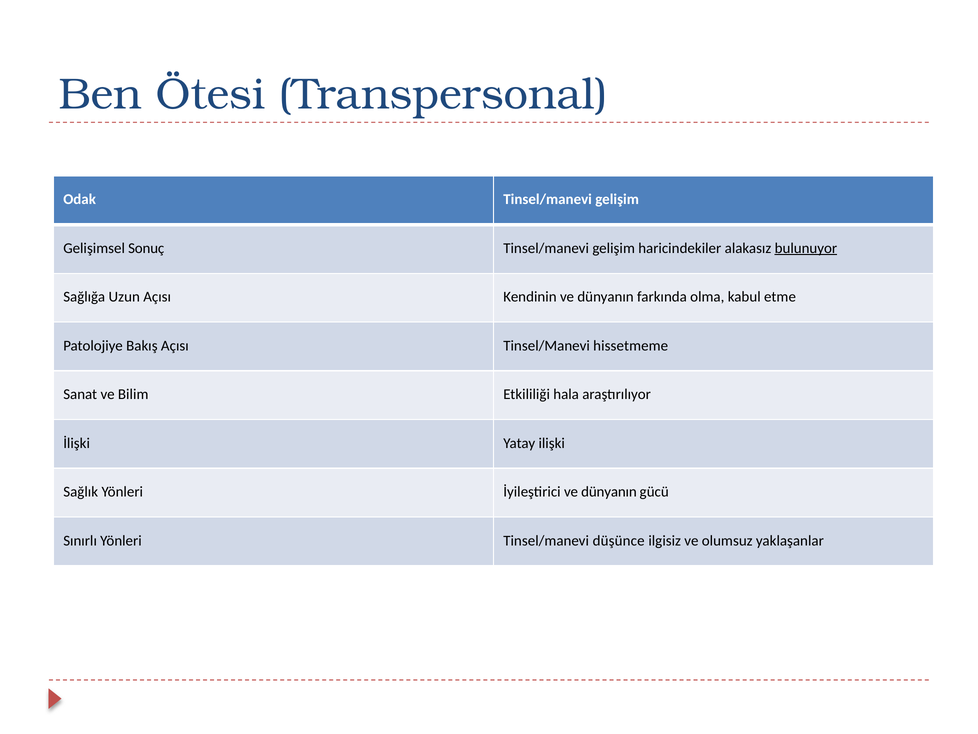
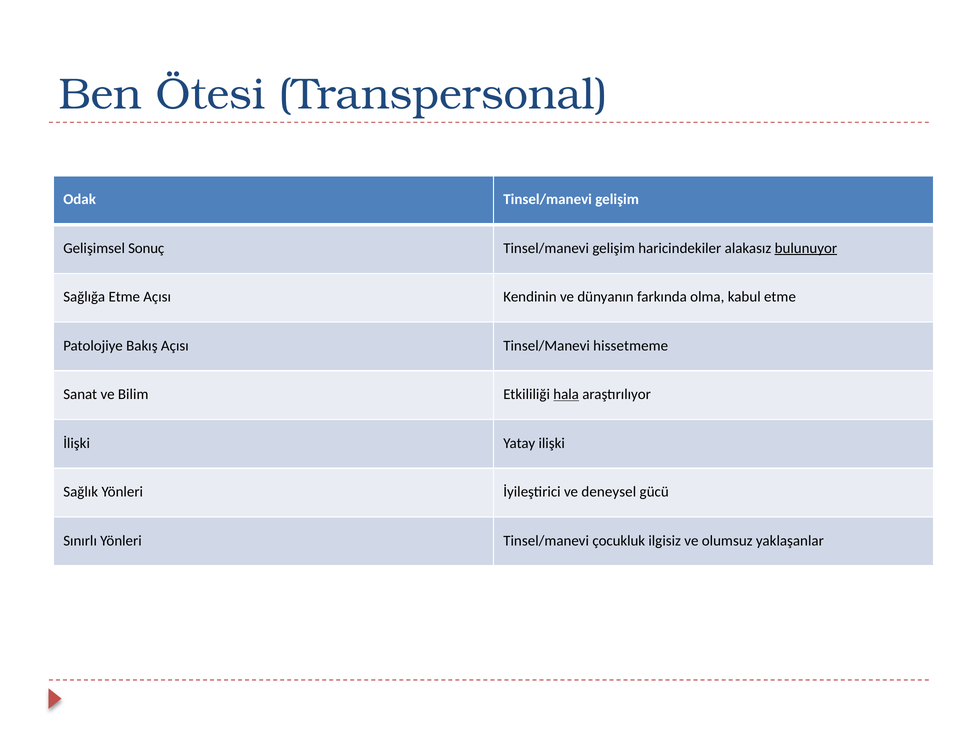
Sağlığa Uzun: Uzun -> Etme (124, 297)
hala underline: none -> present (566, 394)
İyileştirici ve dünyanın: dünyanın -> deneysel (609, 492)
düşünce: düşünce -> çocukluk (619, 540)
